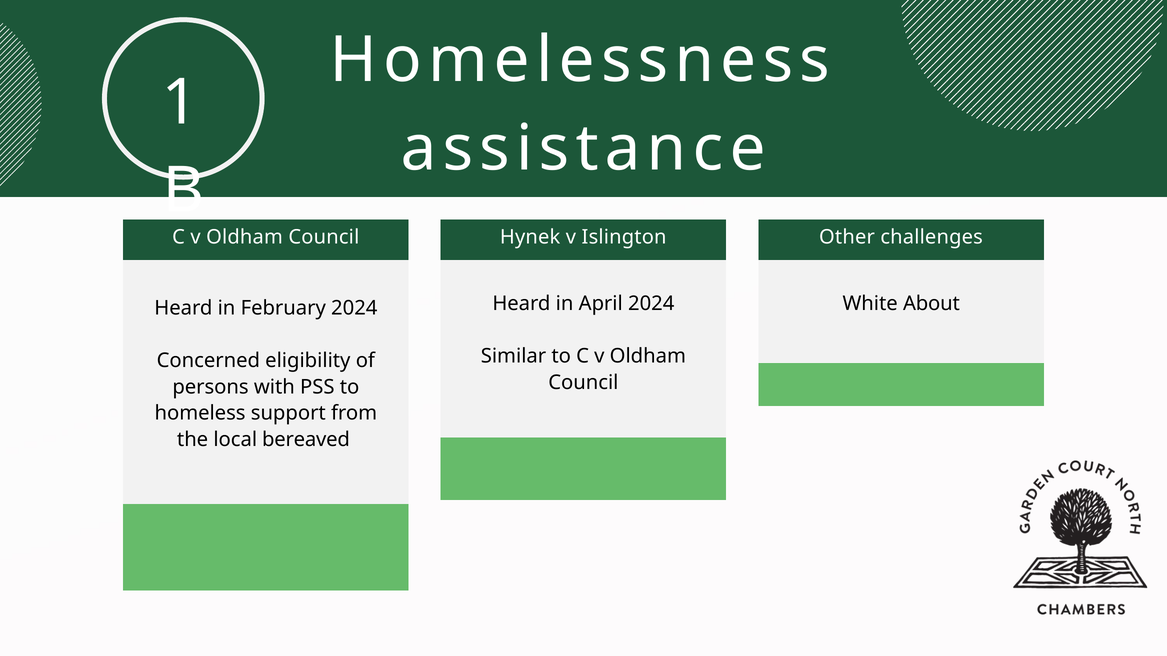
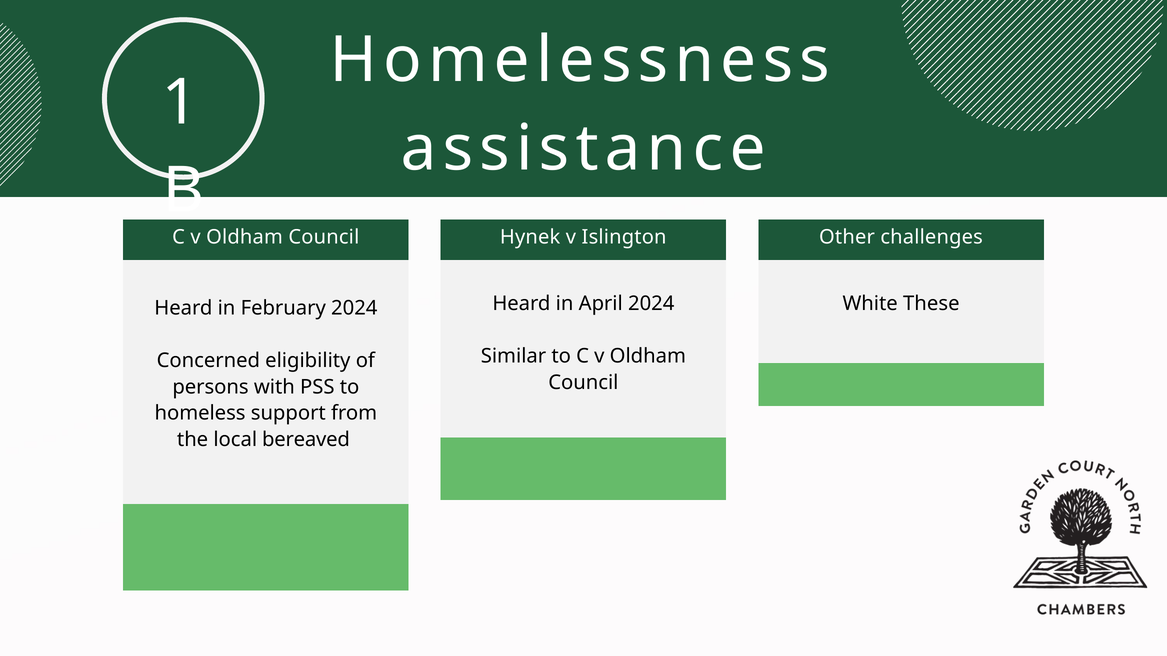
About: About -> These (931, 304)
